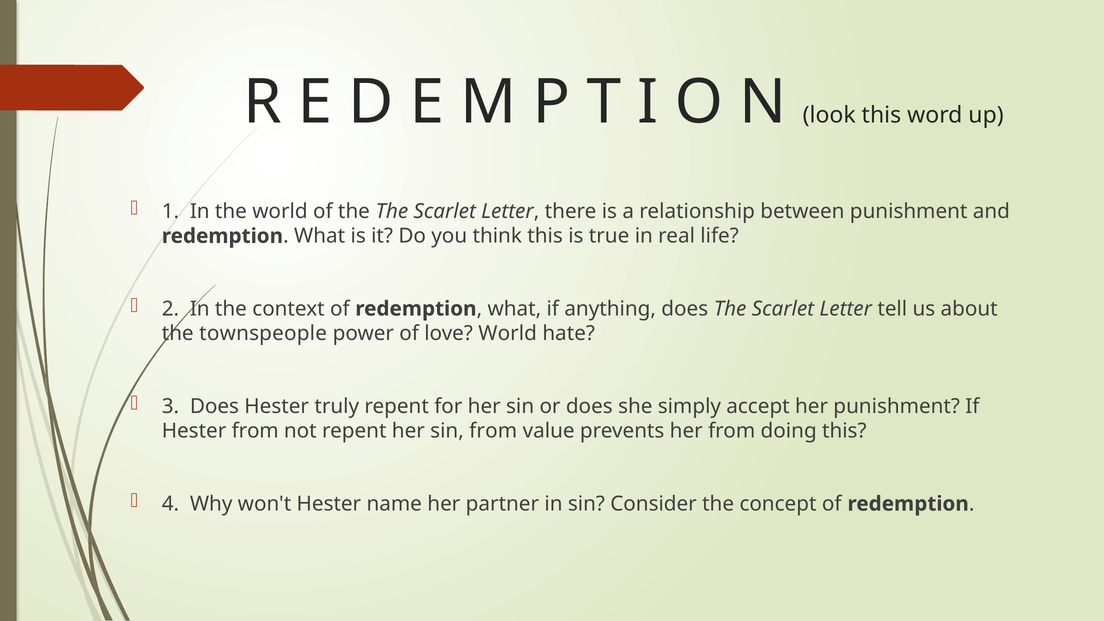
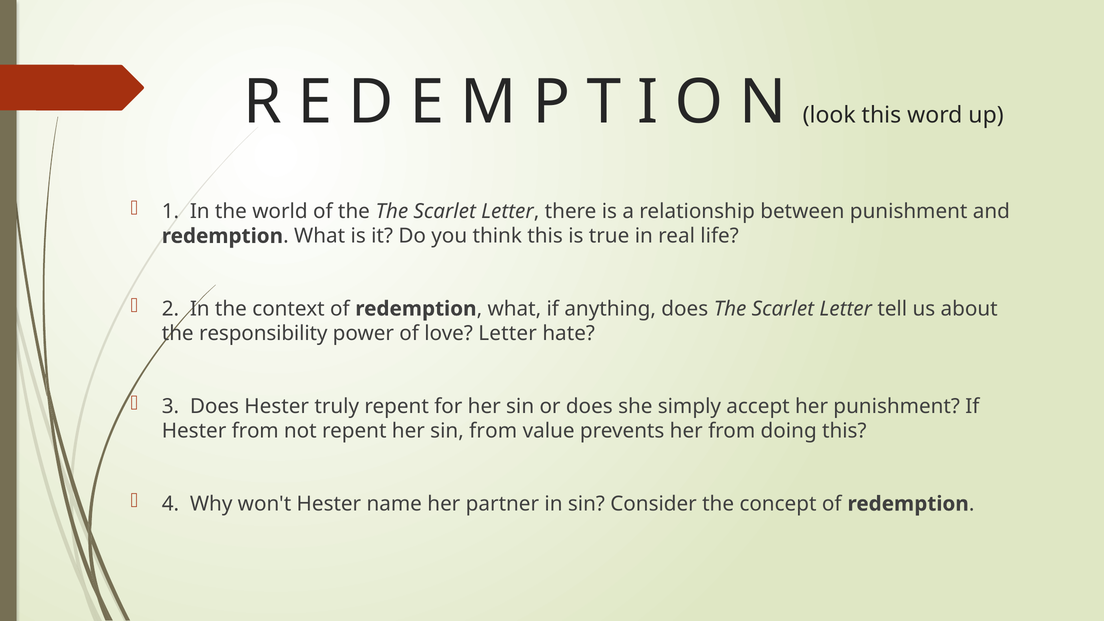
townspeople: townspeople -> responsibility (263, 334)
love World: World -> Letter (508, 334)
